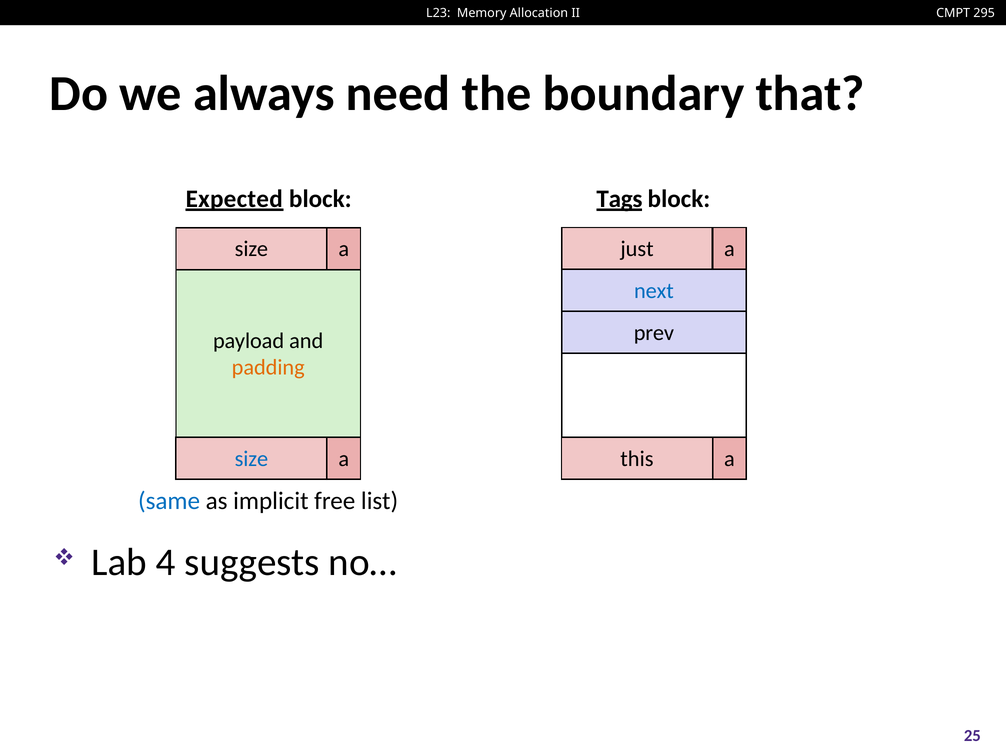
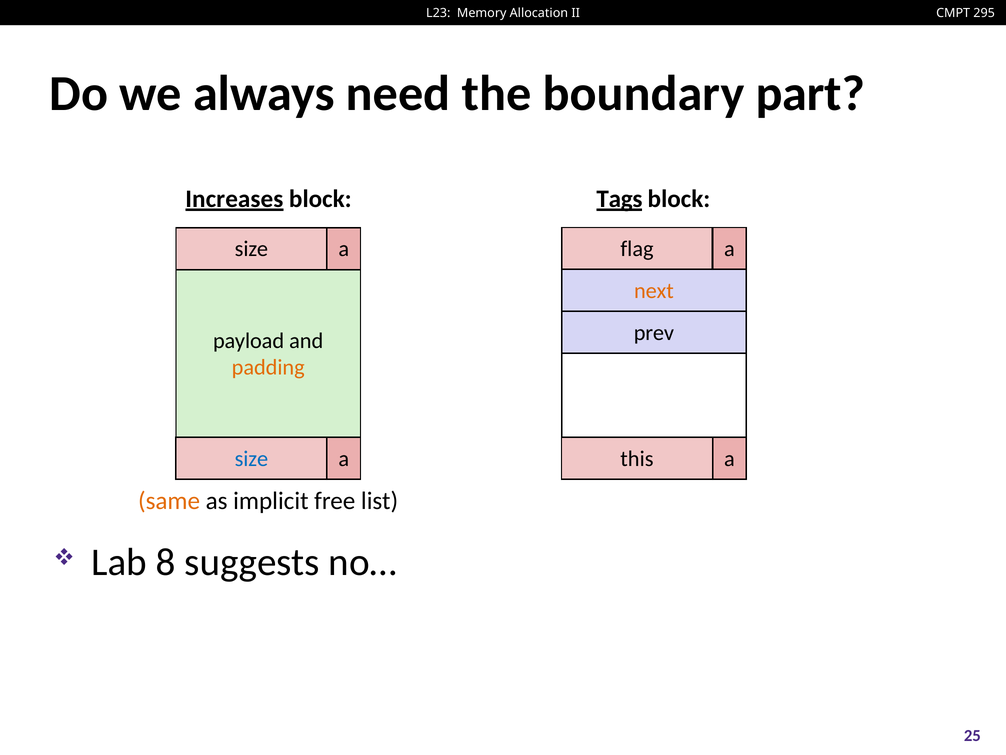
that: that -> part (810, 93)
Expected: Expected -> Increases (234, 199)
just: just -> flag (637, 249)
next colour: blue -> orange (654, 291)
same colour: blue -> orange (169, 501)
4: 4 -> 8 (166, 562)
